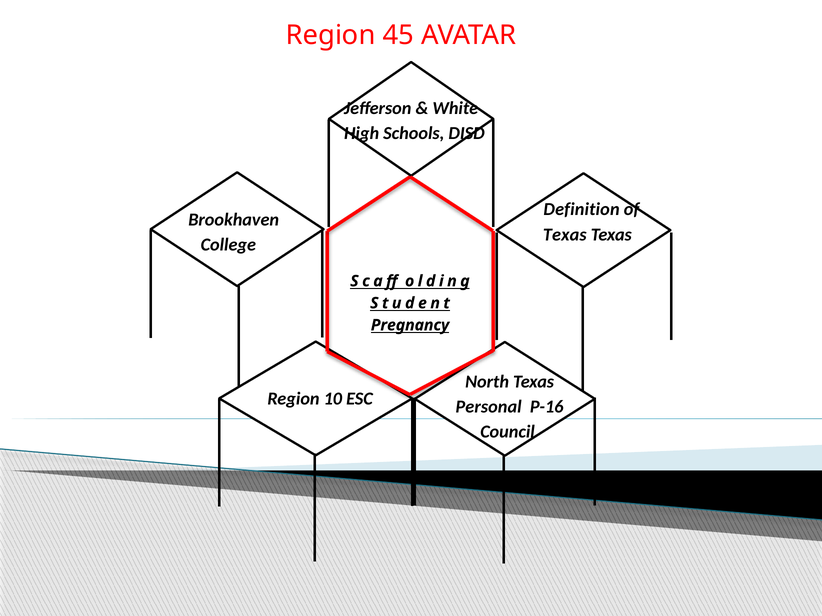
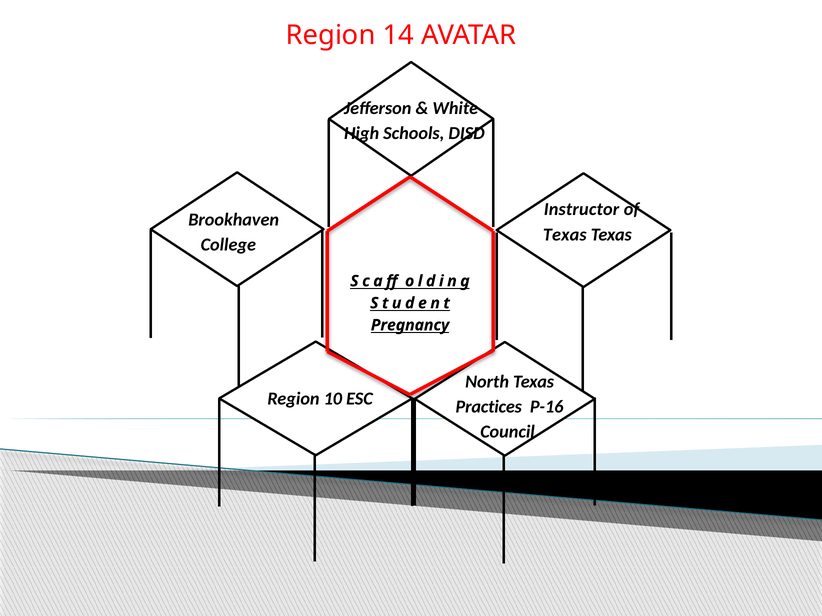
45: 45 -> 14 (398, 35)
Definition: Definition -> Instructor (582, 210)
Personal: Personal -> Practices (489, 407)
